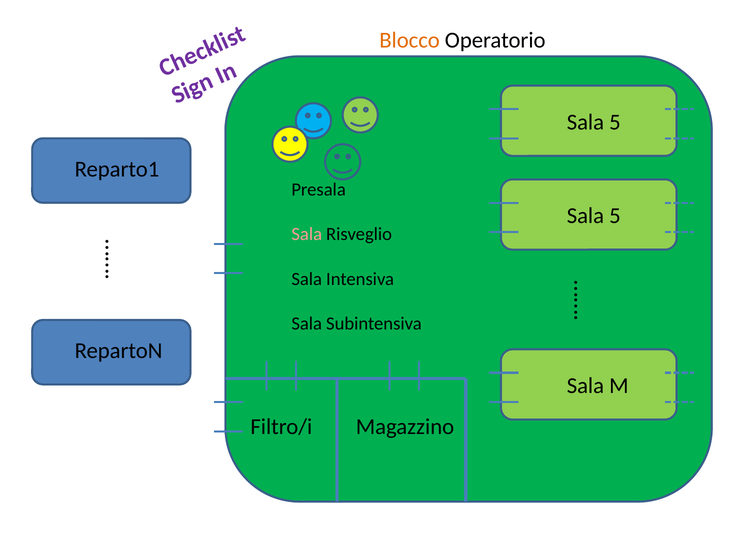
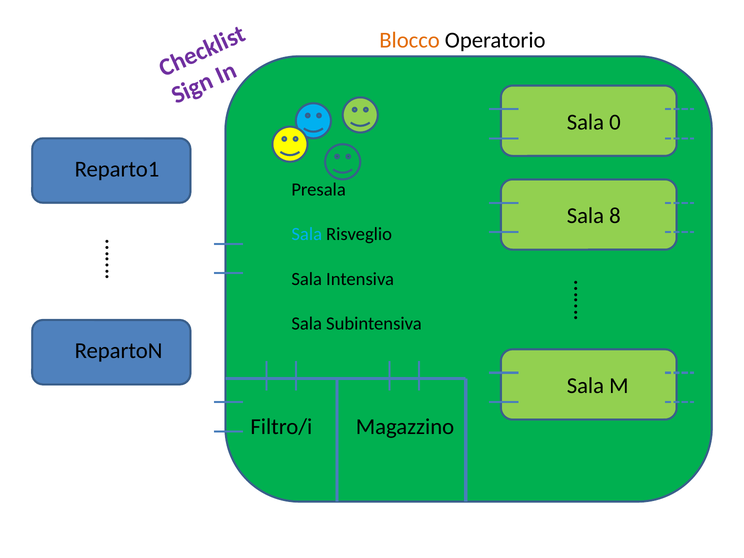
5: 5 -> 0 (615, 122)
5: 5 -> 8 (615, 216)
Sala colour: pink -> light blue (307, 234)
